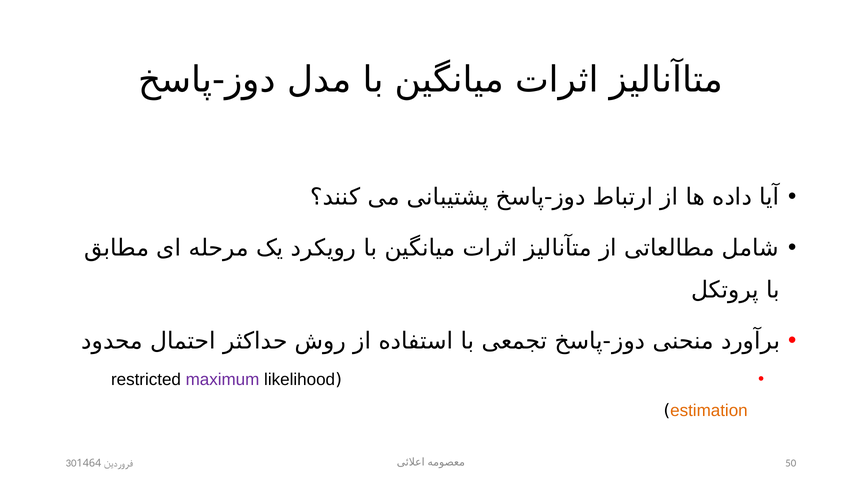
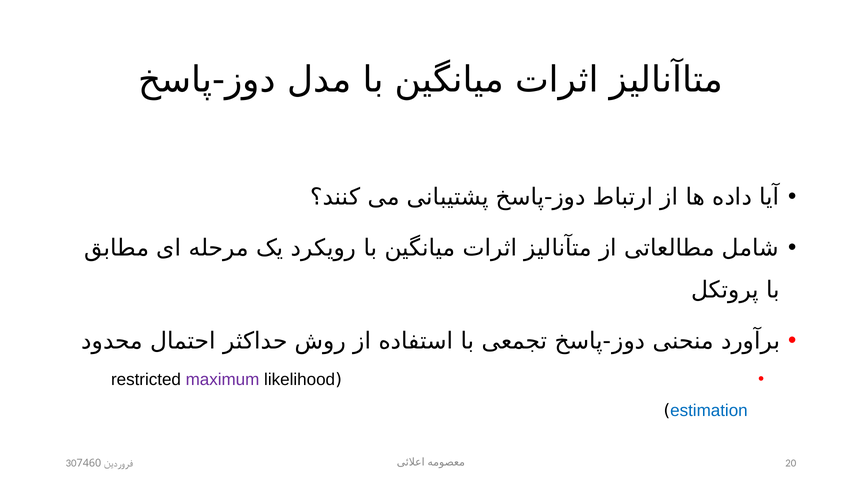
estimation colour: orange -> blue (709, 410)
50: 50 -> 20 (791, 463)
1464: 1464 -> 7460 (89, 463)
